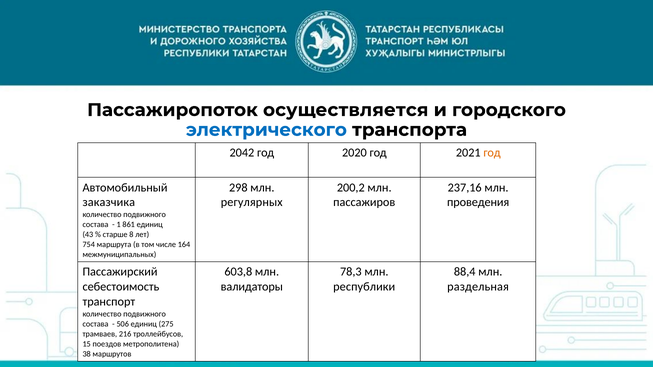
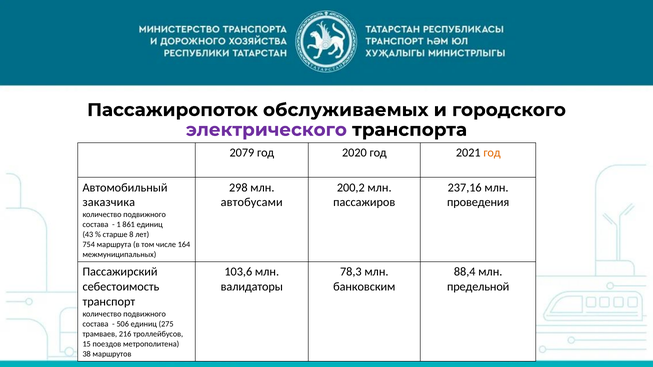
осуществляется: осуществляется -> обслуживаемых (346, 110)
электрического colour: blue -> purple (266, 130)
2042: 2042 -> 2079 (242, 153)
регулярных: регулярных -> автобусами (252, 203)
603,8: 603,8 -> 103,6 (238, 272)
республики: республики -> банковским (364, 287)
раздельная: раздельная -> предельной (478, 287)
